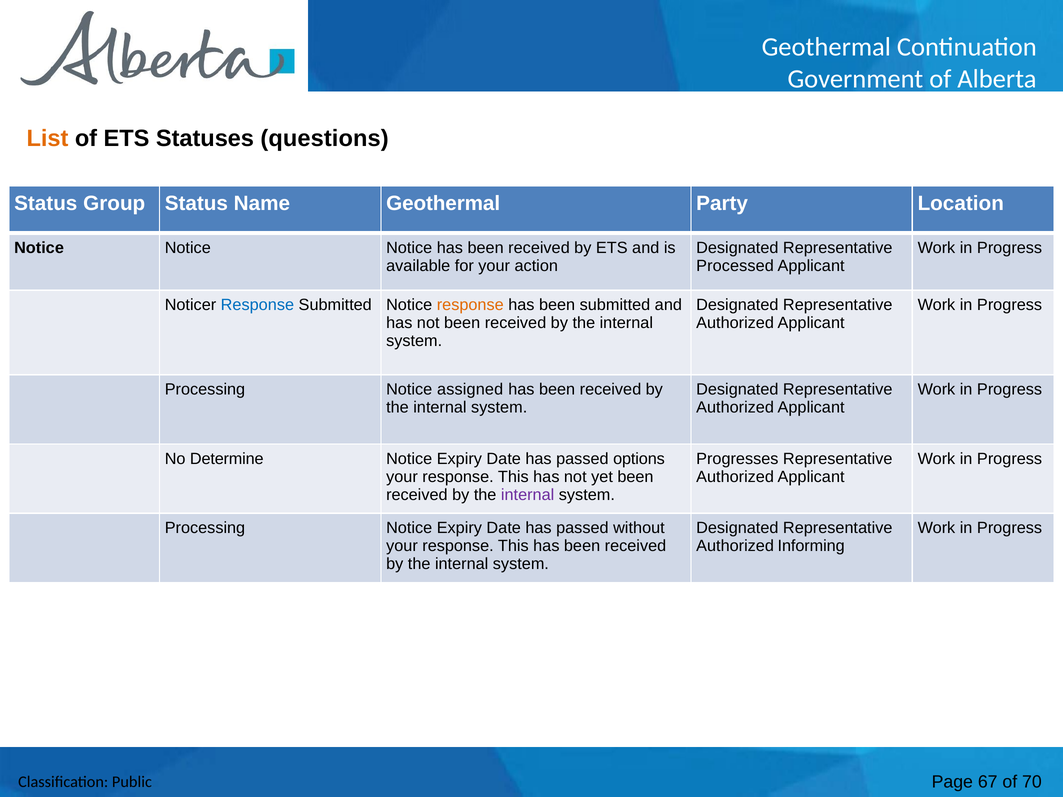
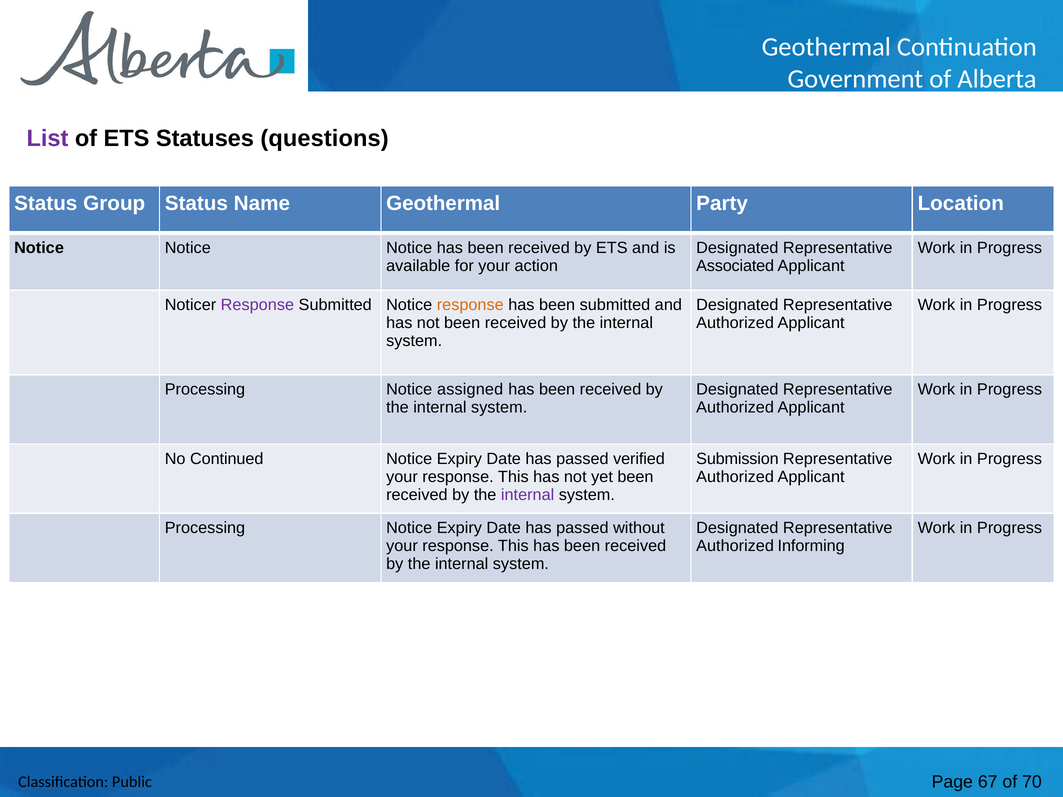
List colour: orange -> purple (48, 139)
Processed: Processed -> Associated (735, 266)
Response colour: blue -> purple (257, 305)
Determine: Determine -> Continued (227, 459)
options: options -> verified (639, 459)
Progresses: Progresses -> Submission (737, 459)
